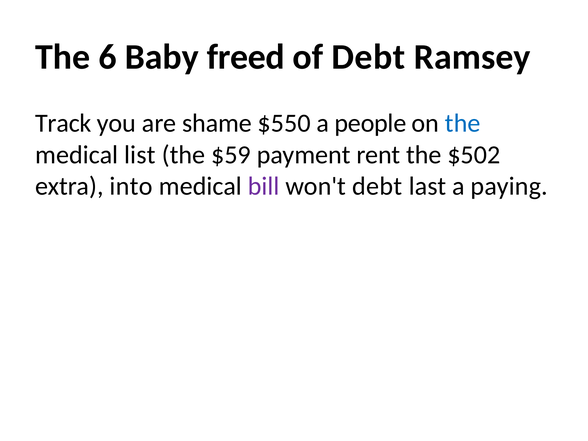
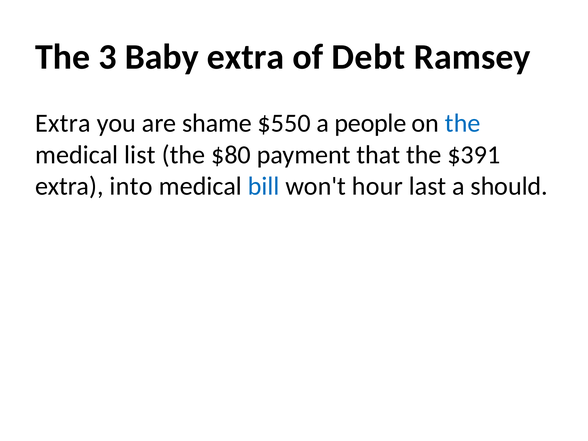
6: 6 -> 3 (108, 57)
Baby freed: freed -> extra (246, 57)
Track: Track -> Extra (63, 123)
$59: $59 -> $80 (231, 155)
rent: rent -> that (378, 155)
$502: $502 -> $391 (474, 155)
bill colour: purple -> blue (264, 186)
won't debt: debt -> hour (377, 186)
paying: paying -> should (509, 186)
